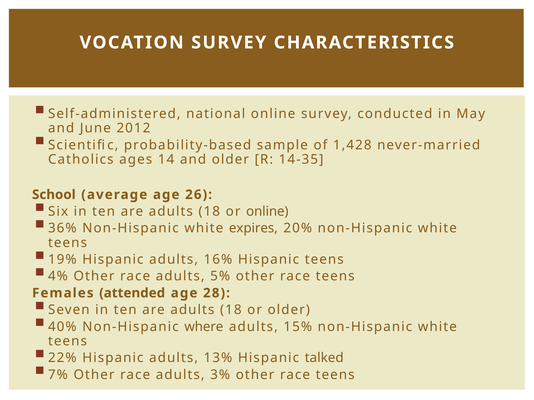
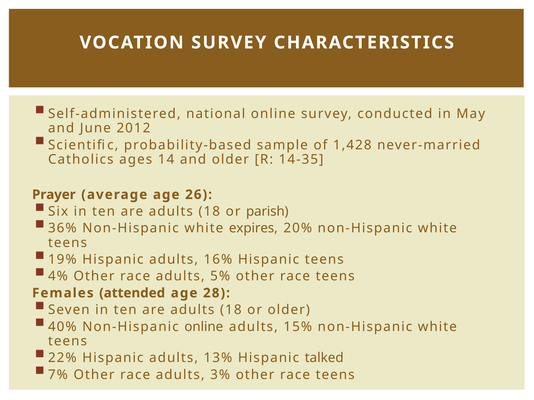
School: School -> Prayer (54, 195)
or online: online -> parish (267, 212)
Non-Hispanic where: where -> online (204, 327)
